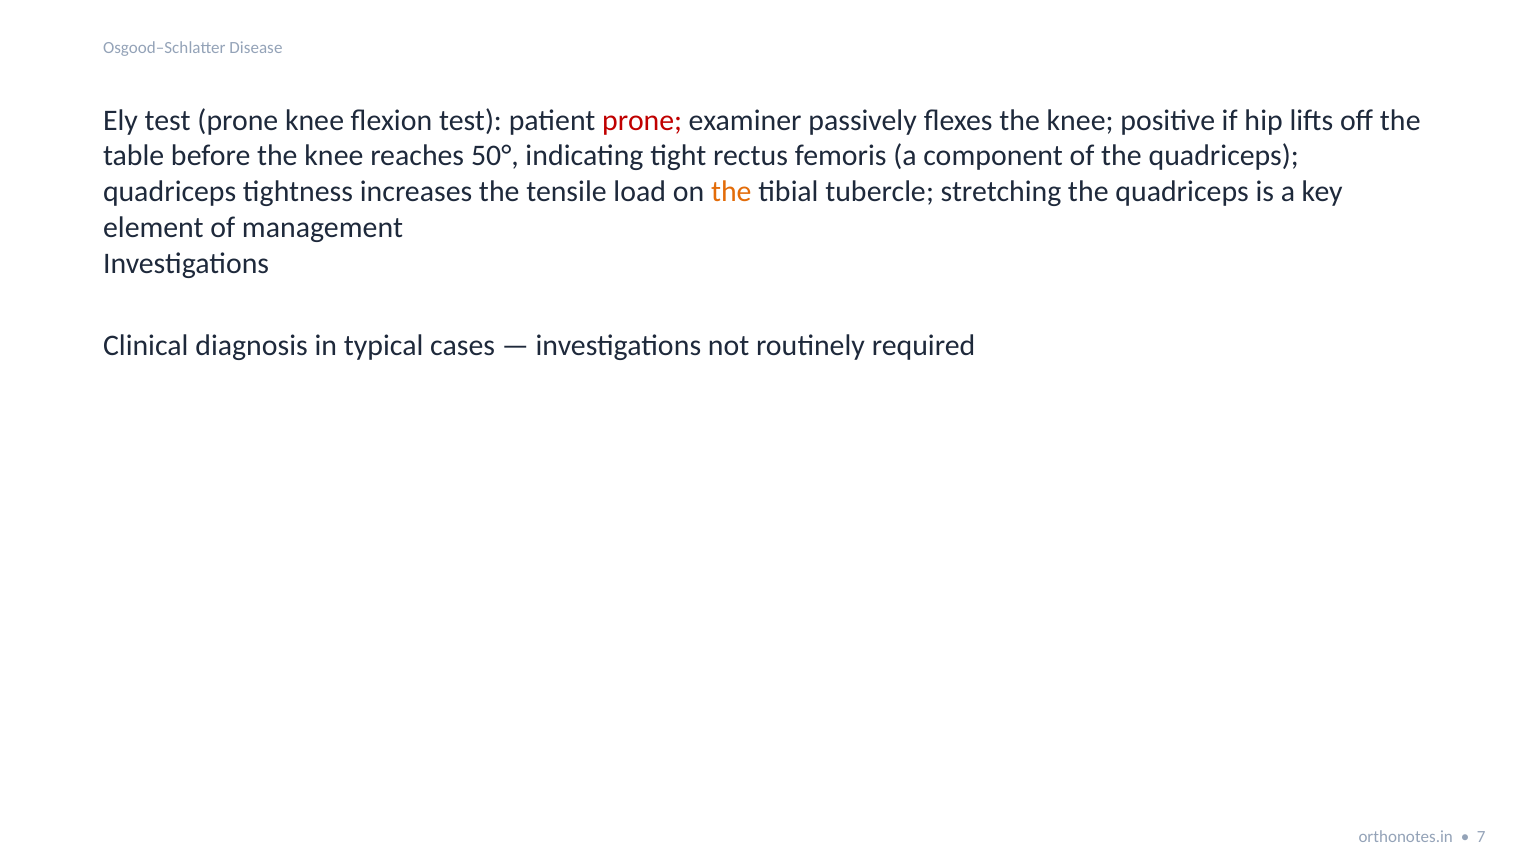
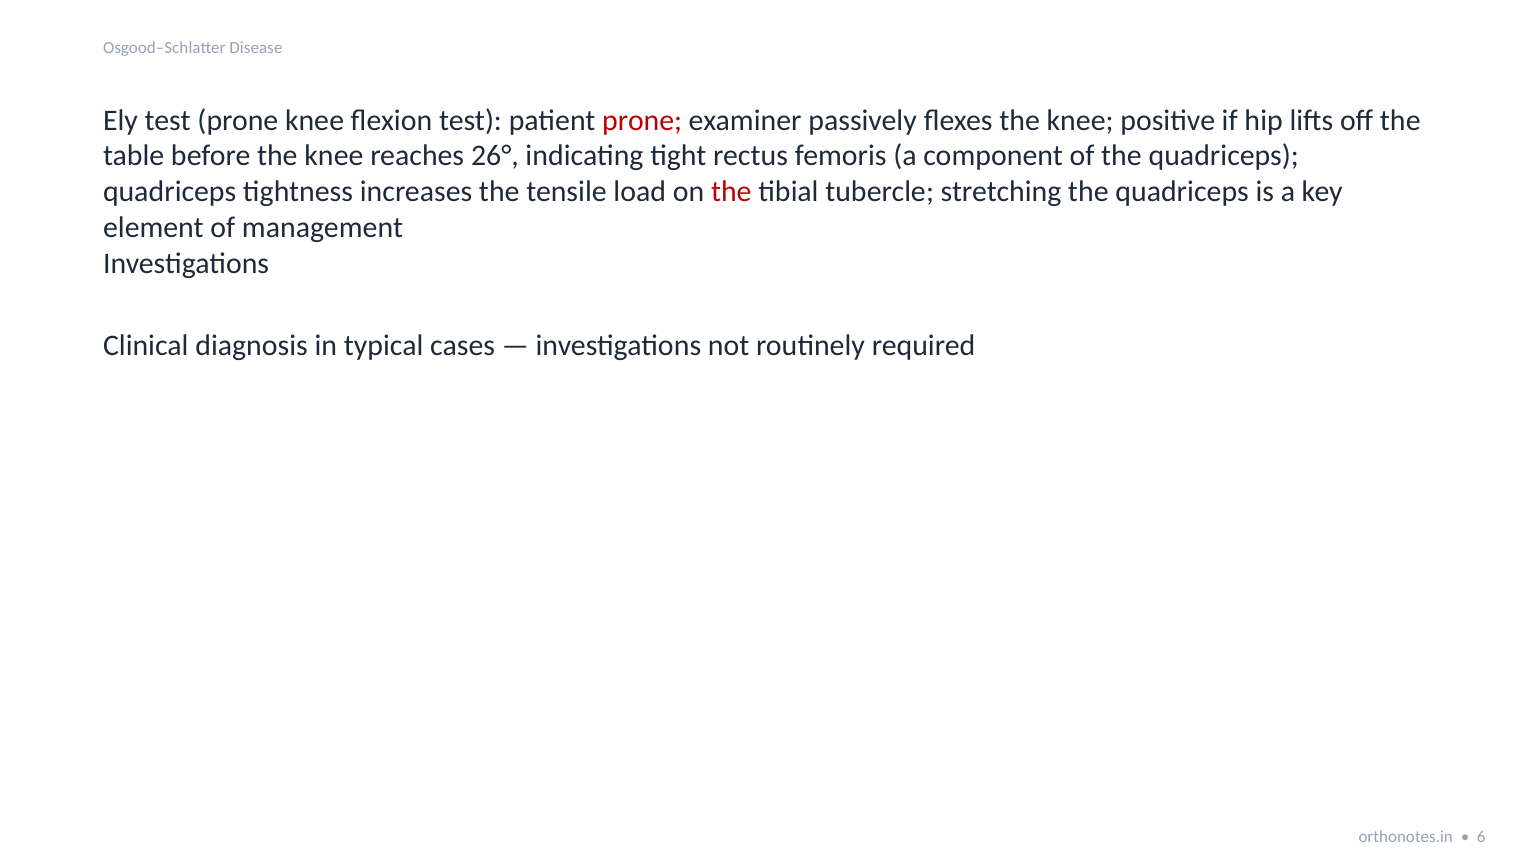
50°: 50° -> 26° (495, 156)
the colour: orange -> red (731, 192)
7: 7 -> 6 (1481, 837)
